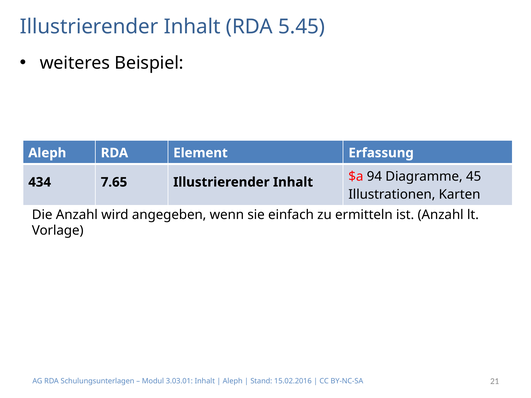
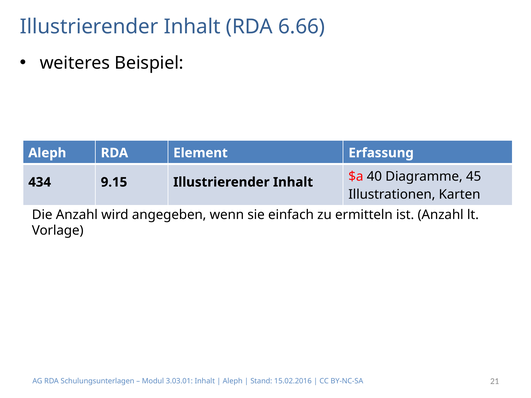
5.45: 5.45 -> 6.66 (302, 27)
94: 94 -> 40 (374, 176)
7.65: 7.65 -> 9.15 (114, 182)
